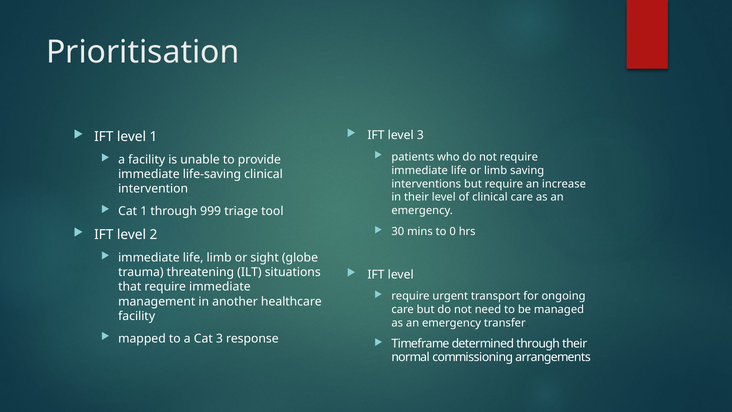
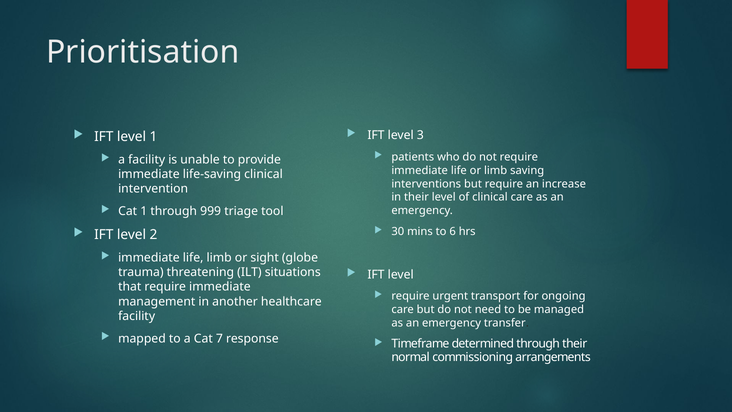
0: 0 -> 6 (453, 232)
Cat 3: 3 -> 7 (219, 338)
